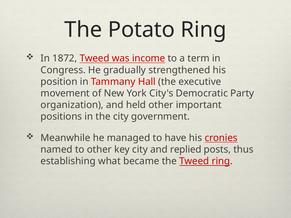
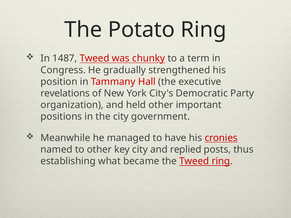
1872: 1872 -> 1487 (65, 58)
income: income -> chunky (149, 58)
movement: movement -> revelations (65, 93)
